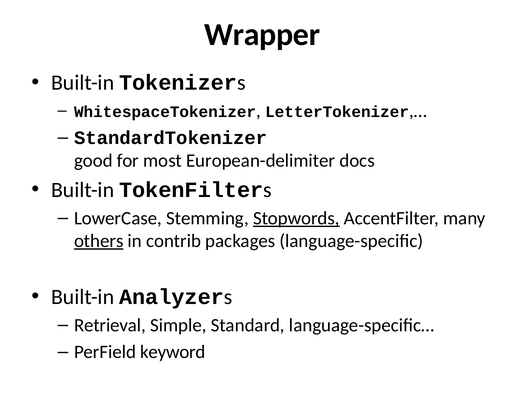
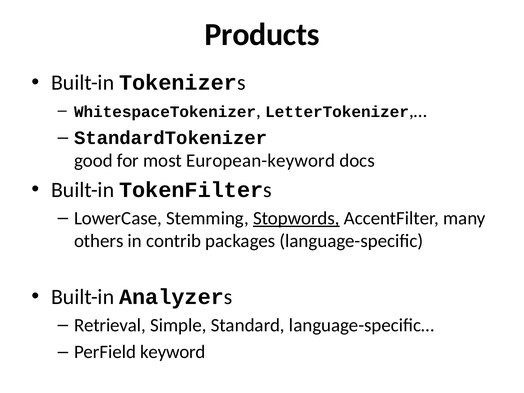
Wrapper: Wrapper -> Products (262, 35)
European-delimiter: European-delimiter -> European-keyword (261, 161)
others underline: present -> none (99, 241)
